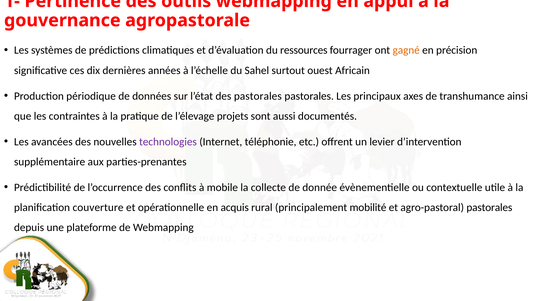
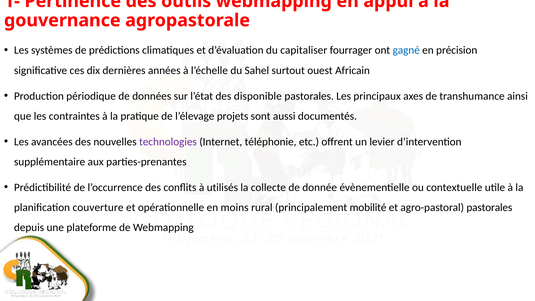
ressources: ressources -> capitaliser (304, 50)
gagné colour: orange -> blue (406, 50)
des pastorales: pastorales -> disponible (258, 96)
mobile: mobile -> utilisés (222, 187)
acquis: acquis -> moins (235, 207)
